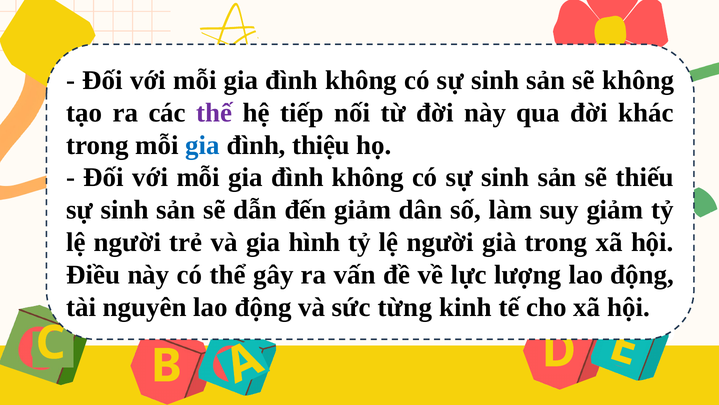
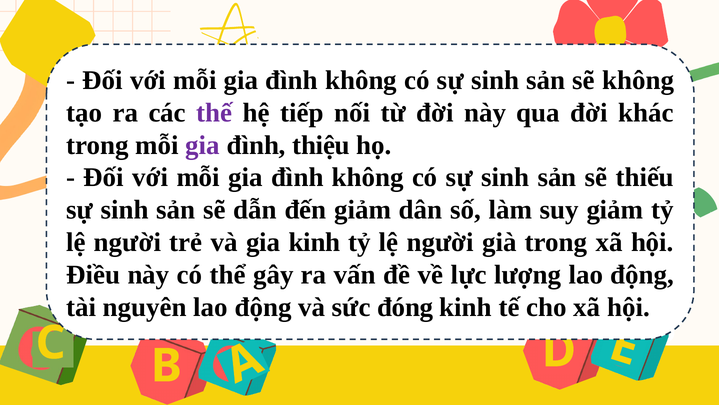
gia colour: blue -> purple (203, 145)
gia hình: hình -> kinh (314, 242)
từng: từng -> đóng (405, 307)
